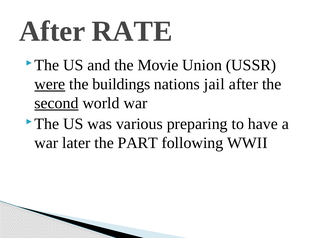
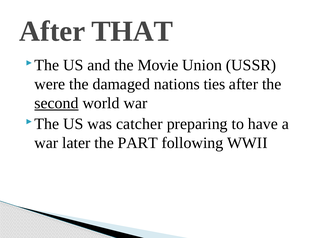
RATE: RATE -> THAT (132, 31)
were underline: present -> none (50, 84)
buildings: buildings -> damaged (121, 84)
jail: jail -> ties (215, 84)
various: various -> catcher (139, 124)
